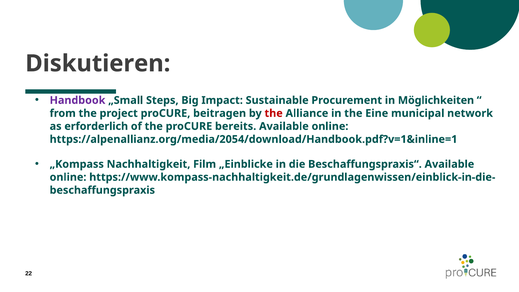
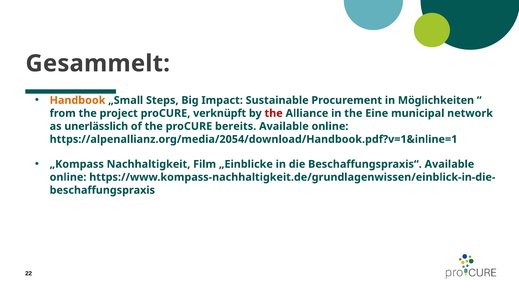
Diskutieren: Diskutieren -> Gesammelt (98, 63)
Handbook colour: purple -> orange (78, 100)
beitragen: beitragen -> verknüpft (220, 113)
erforderlich: erforderlich -> unerlässlich (96, 126)
